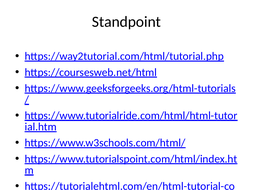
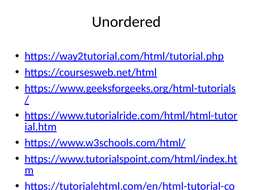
Standpoint: Standpoint -> Unordered (126, 22)
